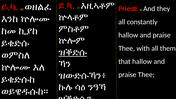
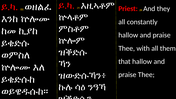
ዝቕድሱ underline: present -> none (73, 52)
